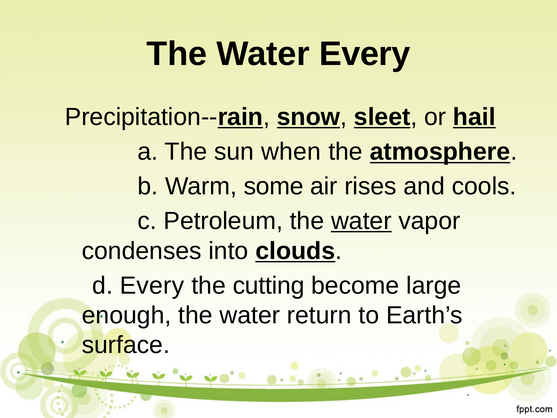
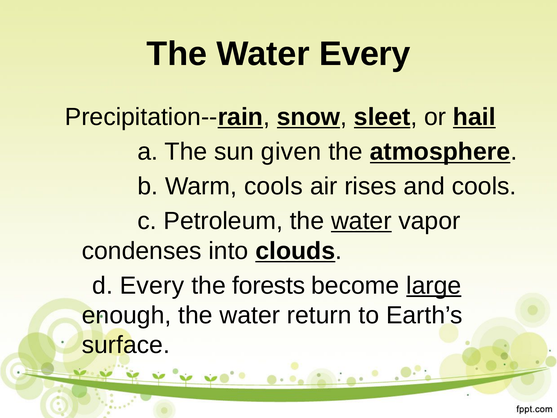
when: when -> given (291, 152)
Warm some: some -> cools (273, 186)
cutting: cutting -> forests (269, 285)
large underline: none -> present (434, 285)
